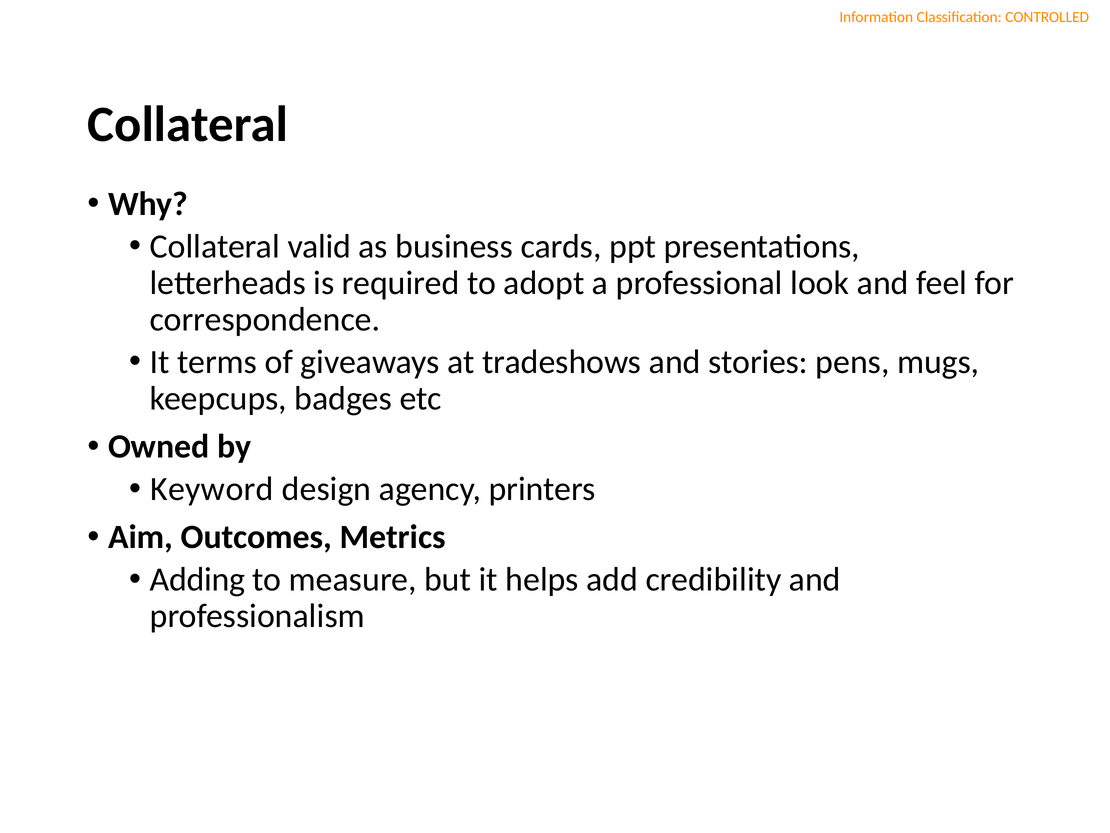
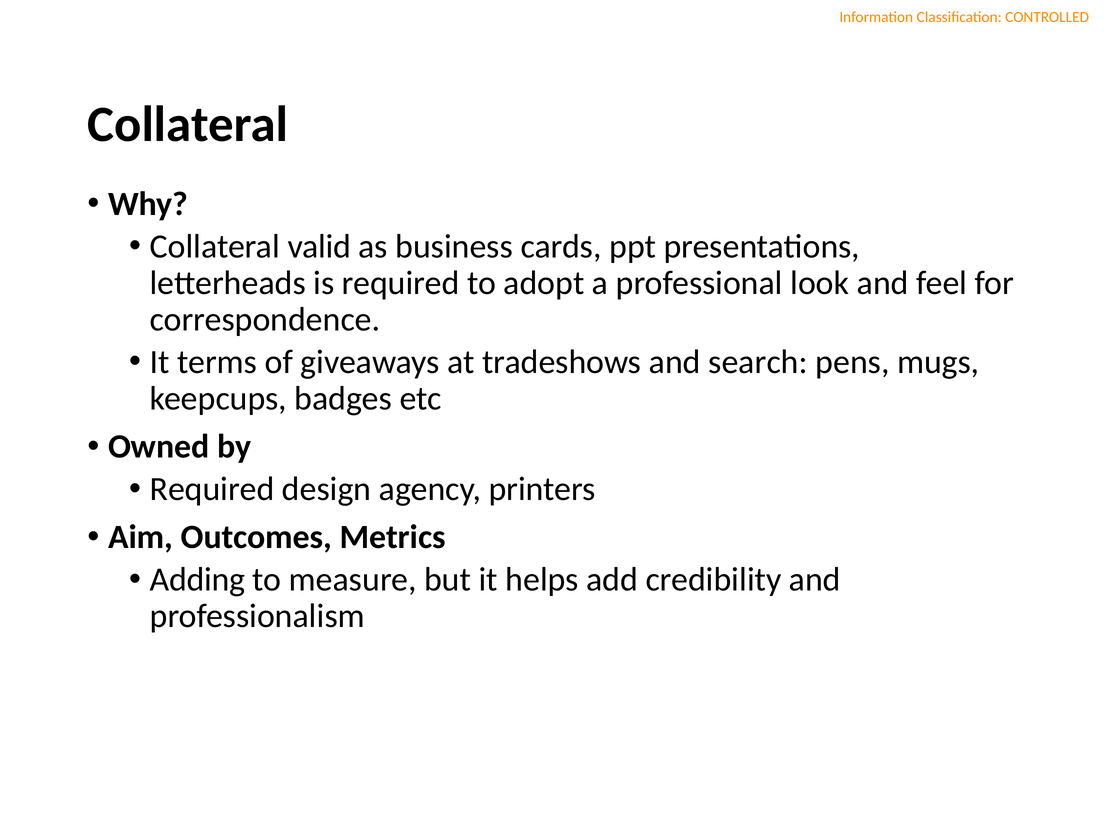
stories: stories -> search (758, 362)
Keyword: Keyword -> Required (212, 489)
